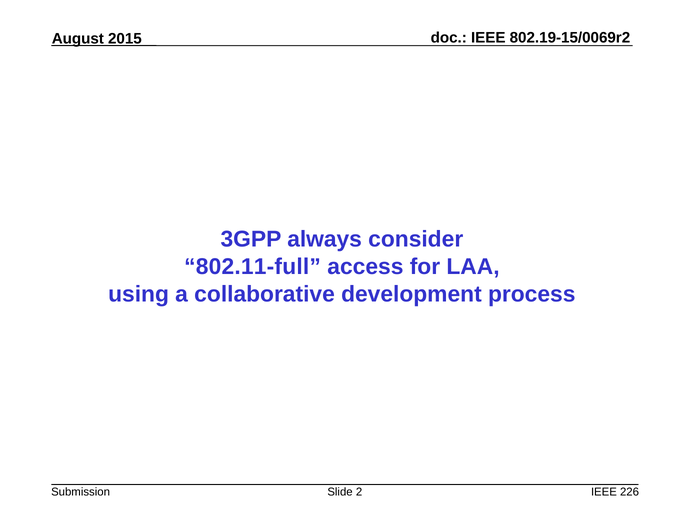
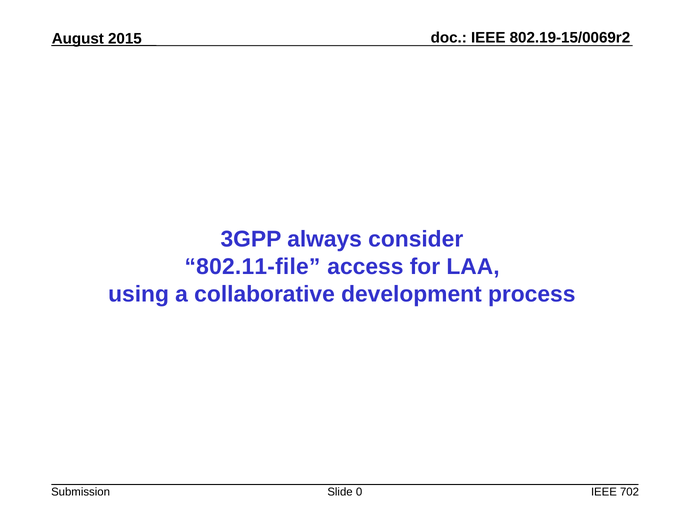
802.11-full: 802.11-full -> 802.11-file (252, 267)
2: 2 -> 0 (359, 492)
226: 226 -> 702 (630, 492)
